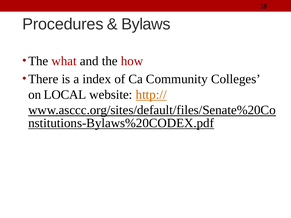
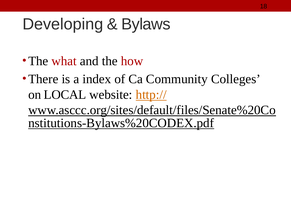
Procedures: Procedures -> Developing (63, 24)
